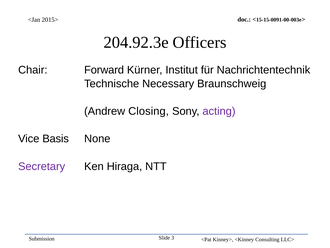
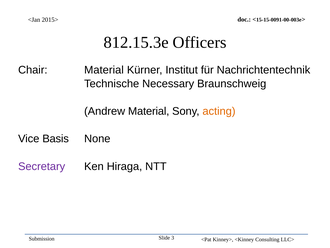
204.92.3e: 204.92.3e -> 812.15.3e (136, 42)
Chair Forward: Forward -> Material (104, 70)
Andrew Closing: Closing -> Material (149, 111)
acting colour: purple -> orange (219, 111)
